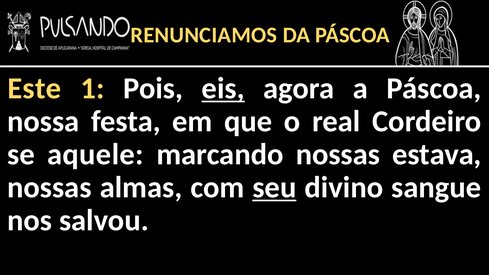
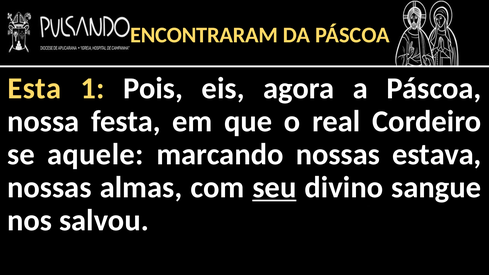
RENUNCIAMOS: RENUNCIAMOS -> ENCONTRARAM (204, 35)
Este: Este -> Esta (34, 88)
eis underline: present -> none (223, 88)
